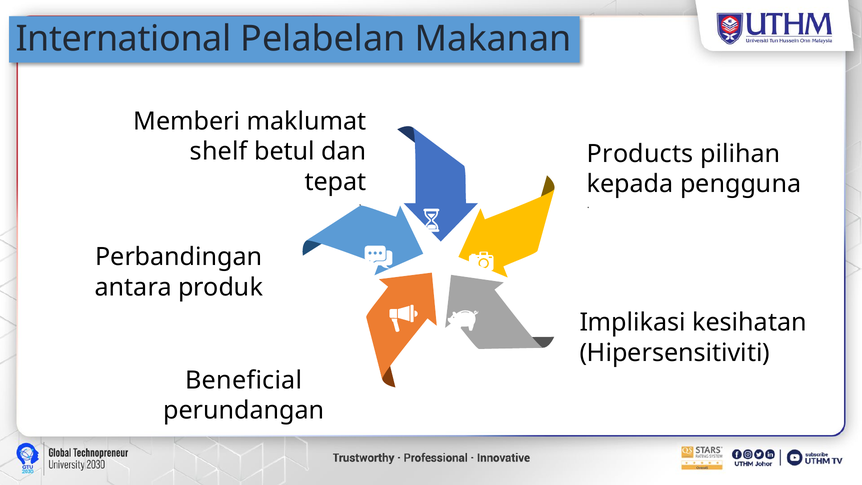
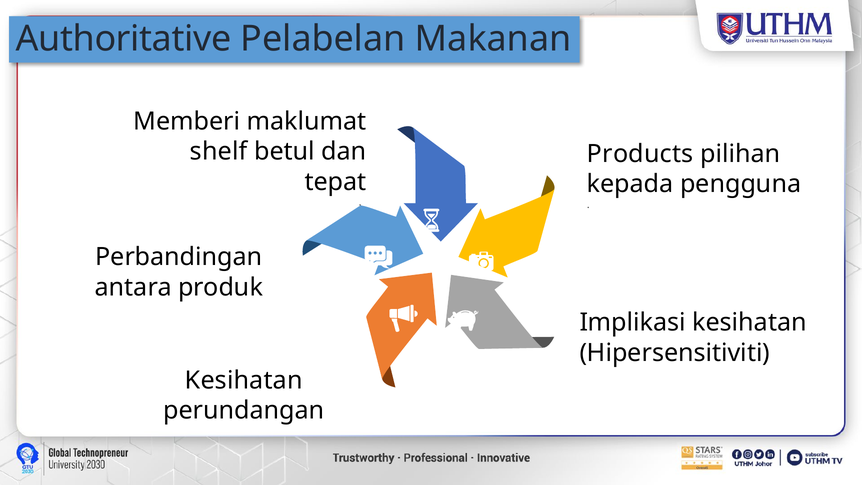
International: International -> Authoritative (124, 39)
Beneficial: Beneficial -> Kesihatan (244, 380)
